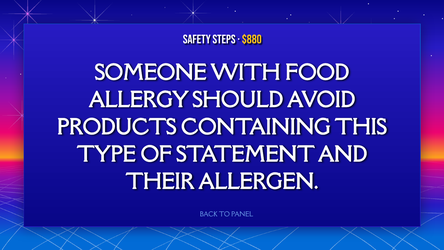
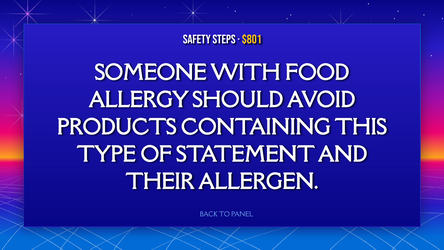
$880: $880 -> $801 (252, 39)
